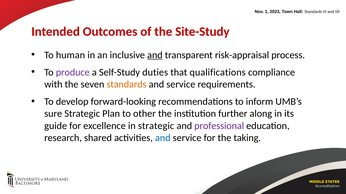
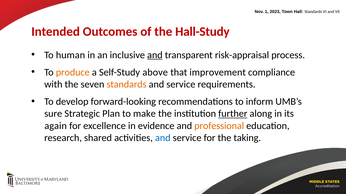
Site-Study: Site-Study -> Hall-Study (202, 32)
produce colour: purple -> orange (73, 72)
duties: duties -> above (155, 72)
qualifications: qualifications -> improvement (218, 72)
other: other -> make (144, 114)
further underline: none -> present (233, 114)
guide: guide -> again (56, 126)
in strategic: strategic -> evidence (156, 126)
professional colour: purple -> orange (219, 126)
